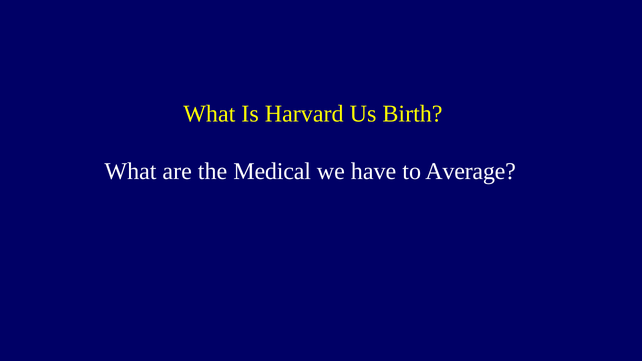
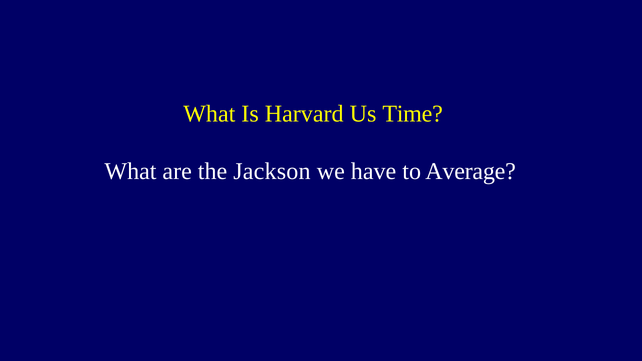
Birth: Birth -> Time (413, 114)
Medical: Medical -> Jackson (272, 172)
